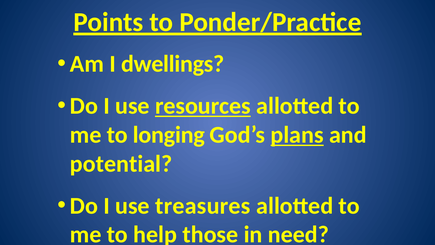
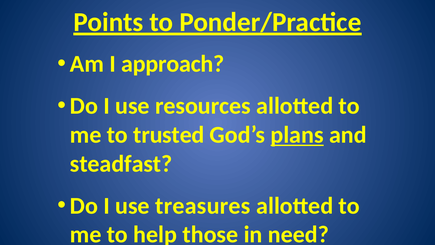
dwellings: dwellings -> approach (173, 64)
resources underline: present -> none (203, 106)
longing: longing -> trusted (169, 135)
potential: potential -> steadfast (121, 164)
